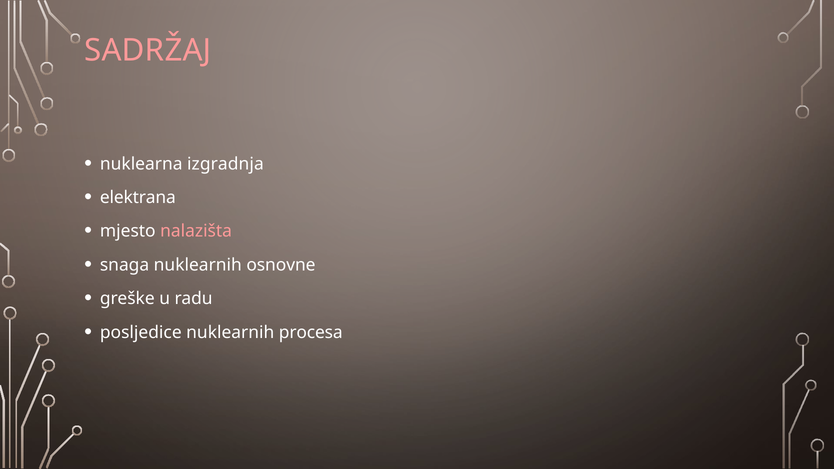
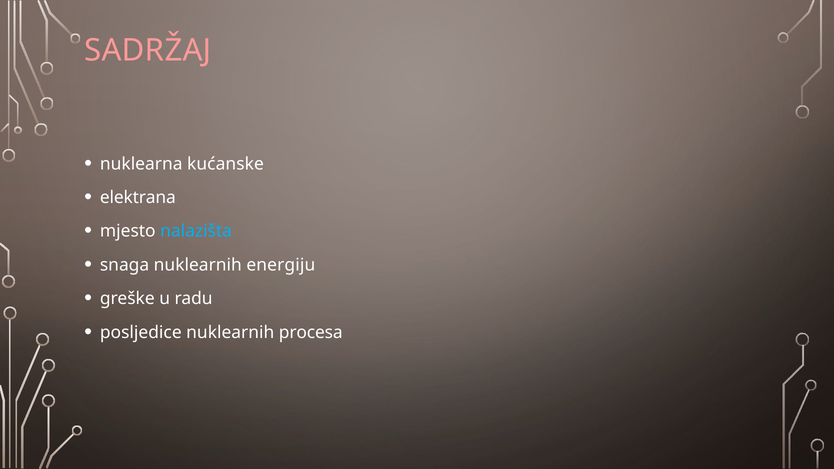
izgradnja: izgradnja -> kućanske (225, 164)
nalazišta colour: pink -> light blue (196, 231)
osnovne: osnovne -> energiju (281, 265)
